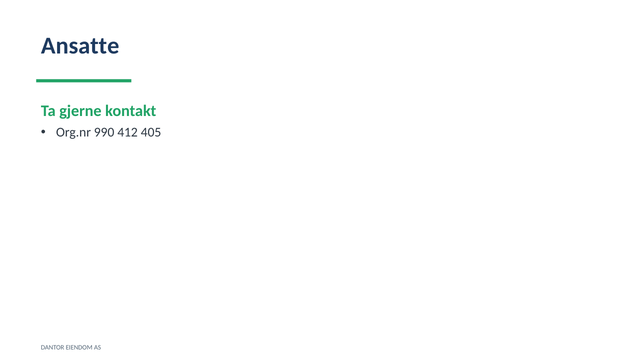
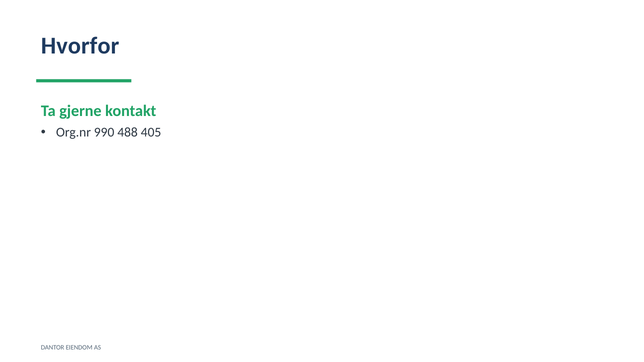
Ansatte: Ansatte -> Hvorfor (80, 46)
412: 412 -> 488 (128, 132)
